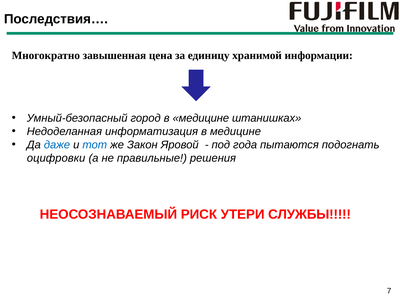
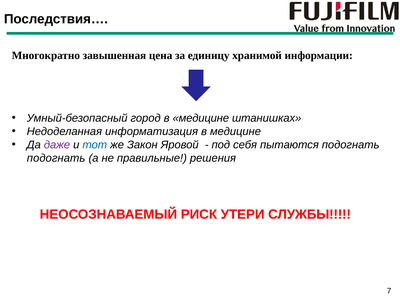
даже colour: blue -> purple (57, 145)
года: года -> себя (245, 145)
оцифровки: оцифровки -> подогнать (56, 158)
